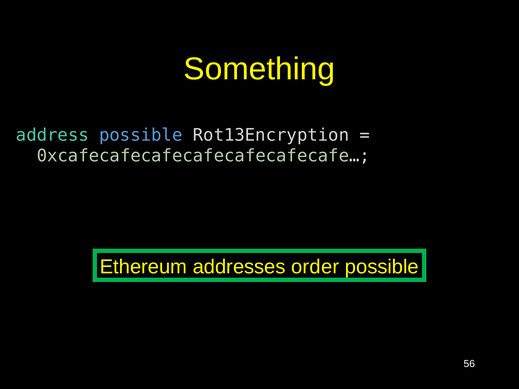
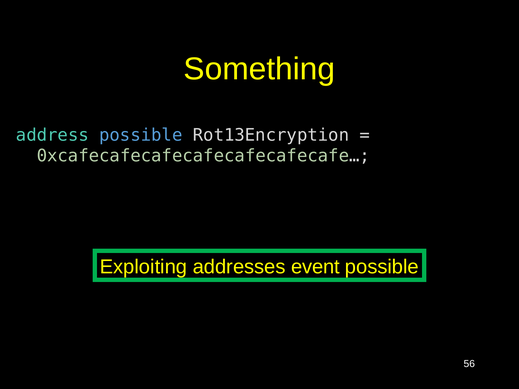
Ethereum: Ethereum -> Exploiting (143, 267)
order: order -> event (315, 267)
